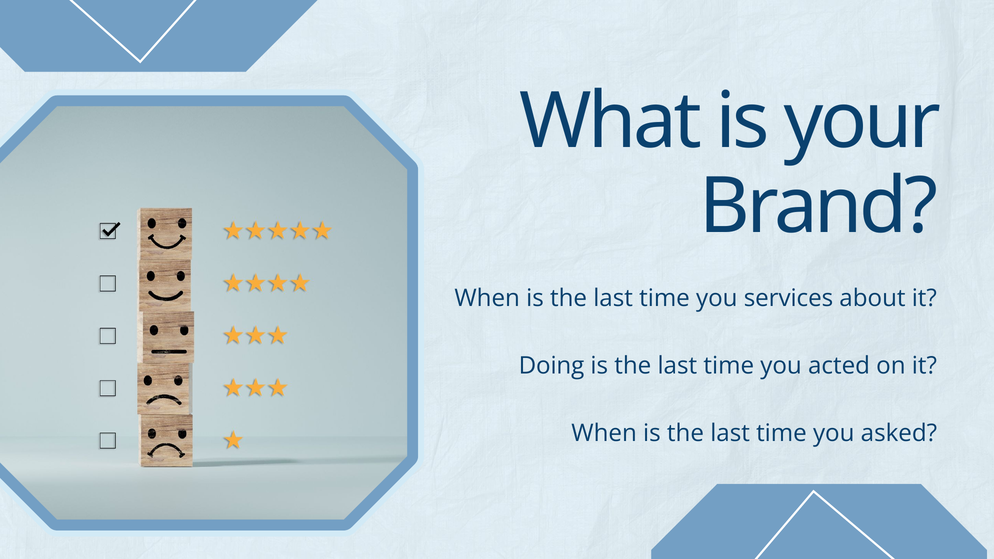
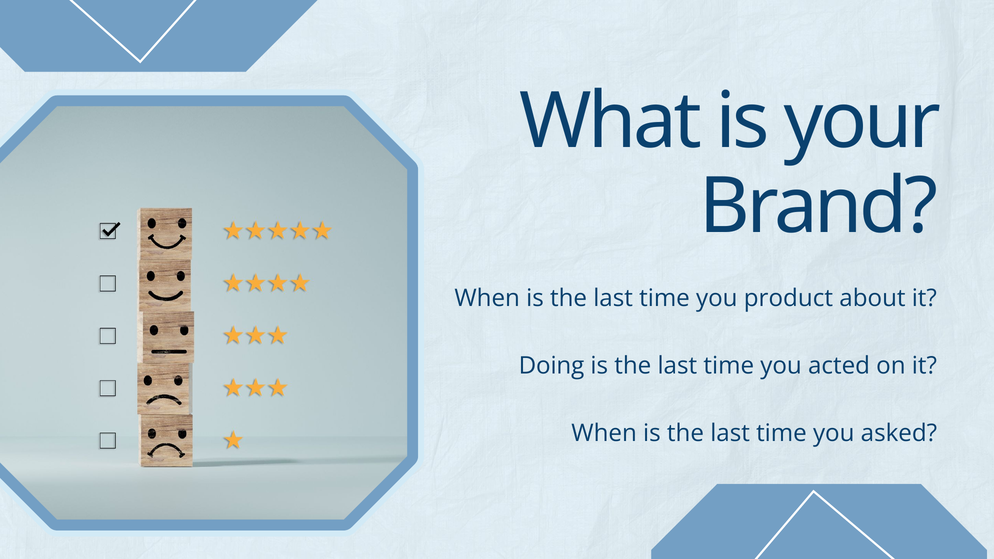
services: services -> product (788, 298)
